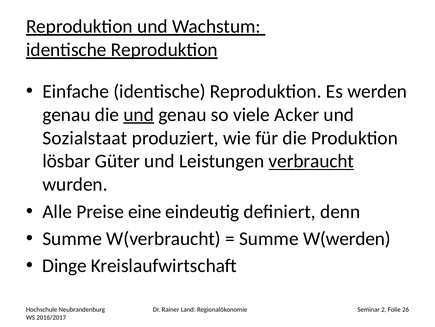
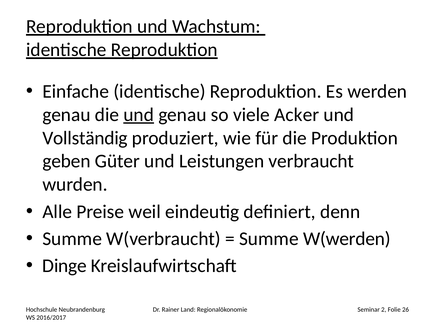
Sozialstaat: Sozialstaat -> Vollständig (85, 138)
lösbar: lösbar -> geben (67, 161)
verbraucht underline: present -> none (311, 161)
eine: eine -> weil (145, 211)
